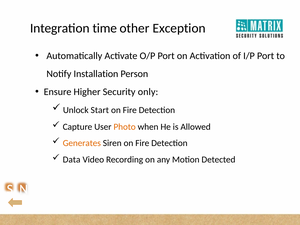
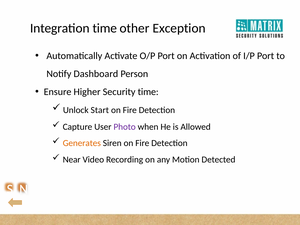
Installation: Installation -> Dashboard (96, 74)
Security only: only -> time (148, 92)
Photo colour: orange -> purple (125, 127)
Data: Data -> Near (72, 160)
